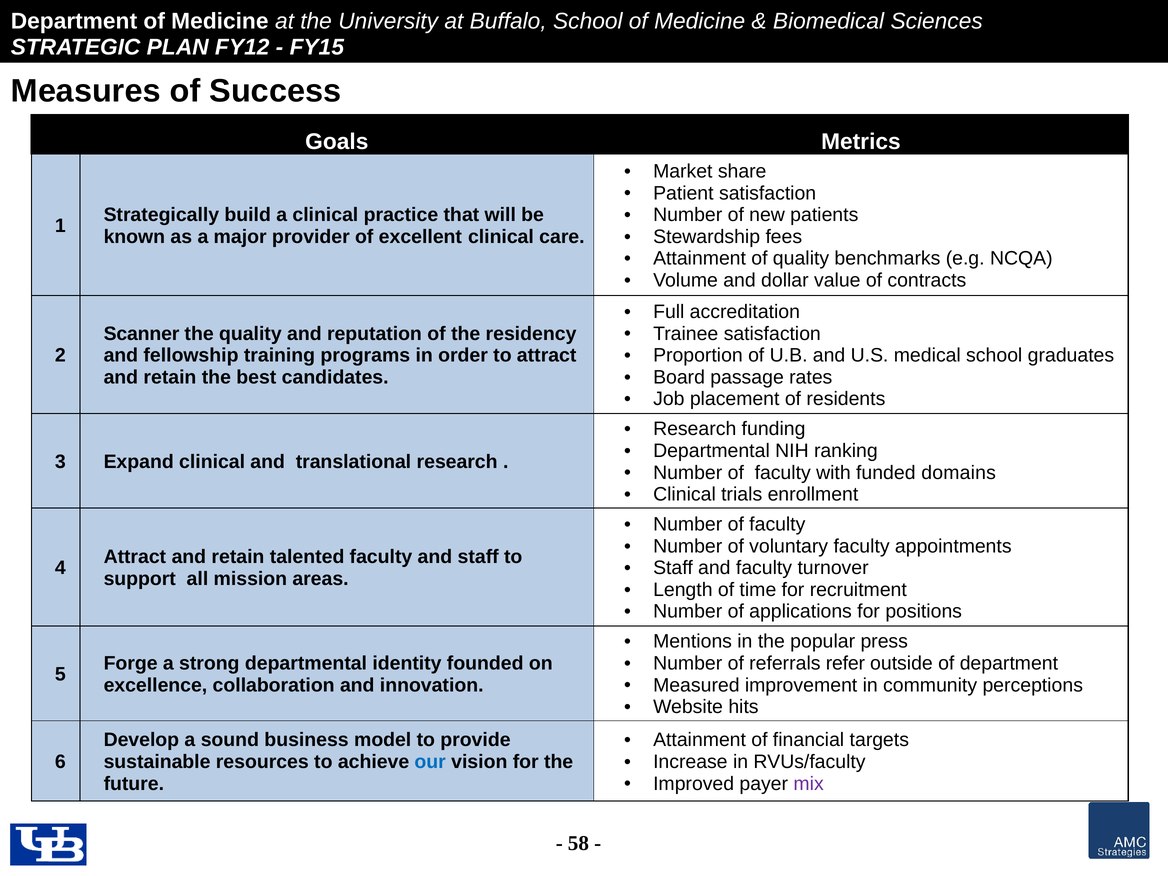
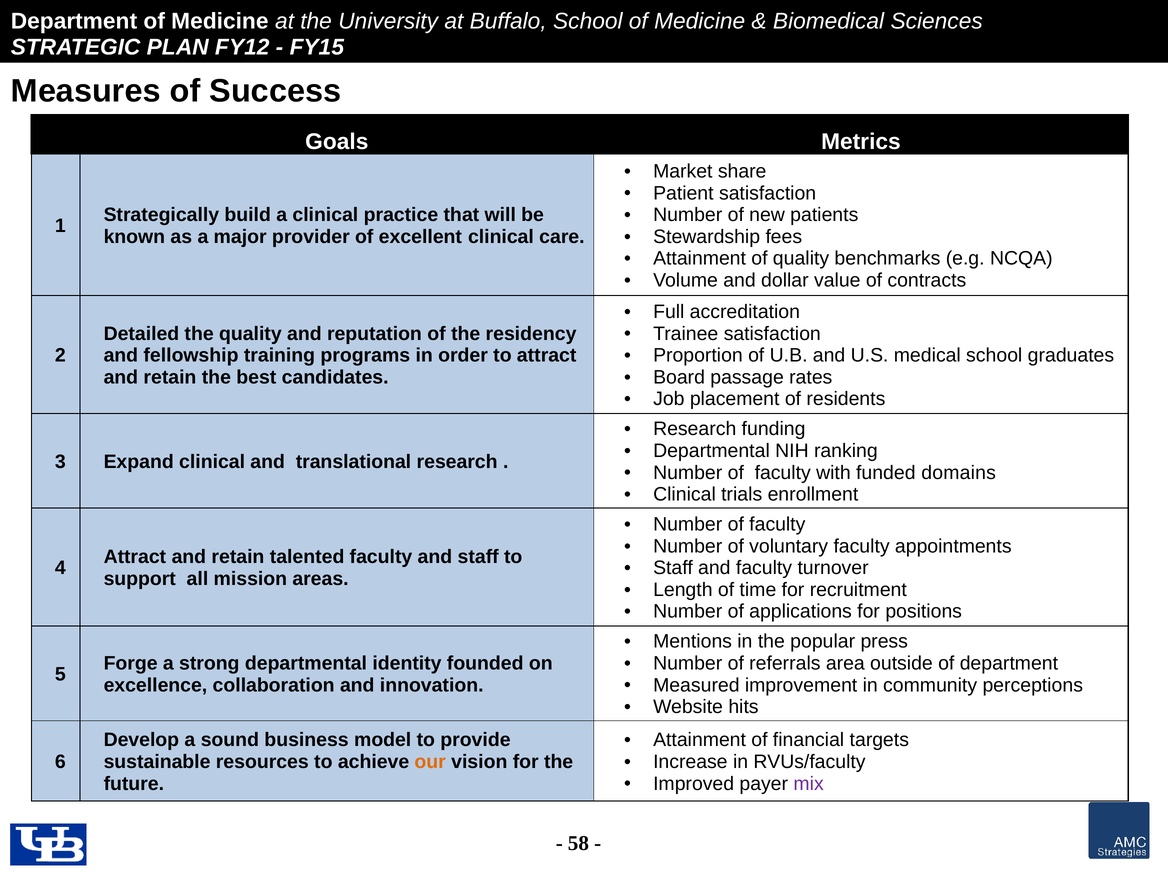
Scanner: Scanner -> Detailed (141, 334)
refer: refer -> area (845, 663)
our colour: blue -> orange (430, 762)
